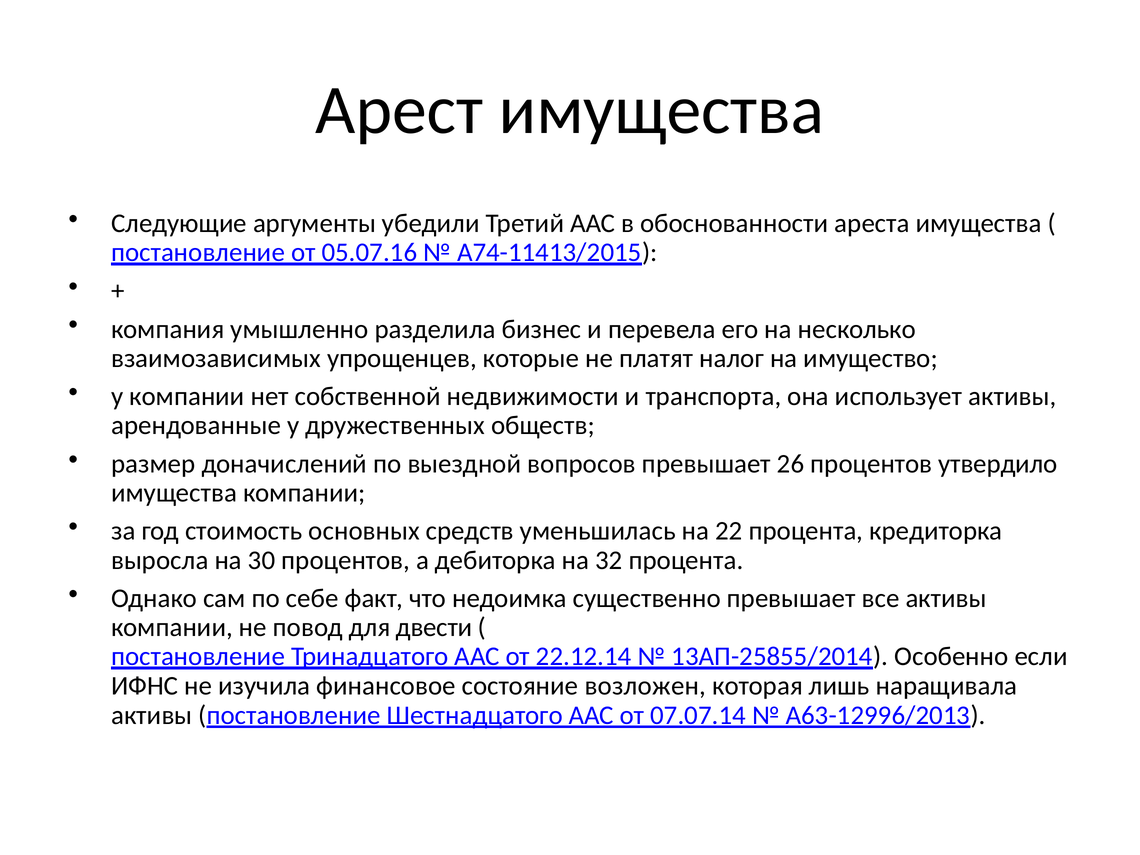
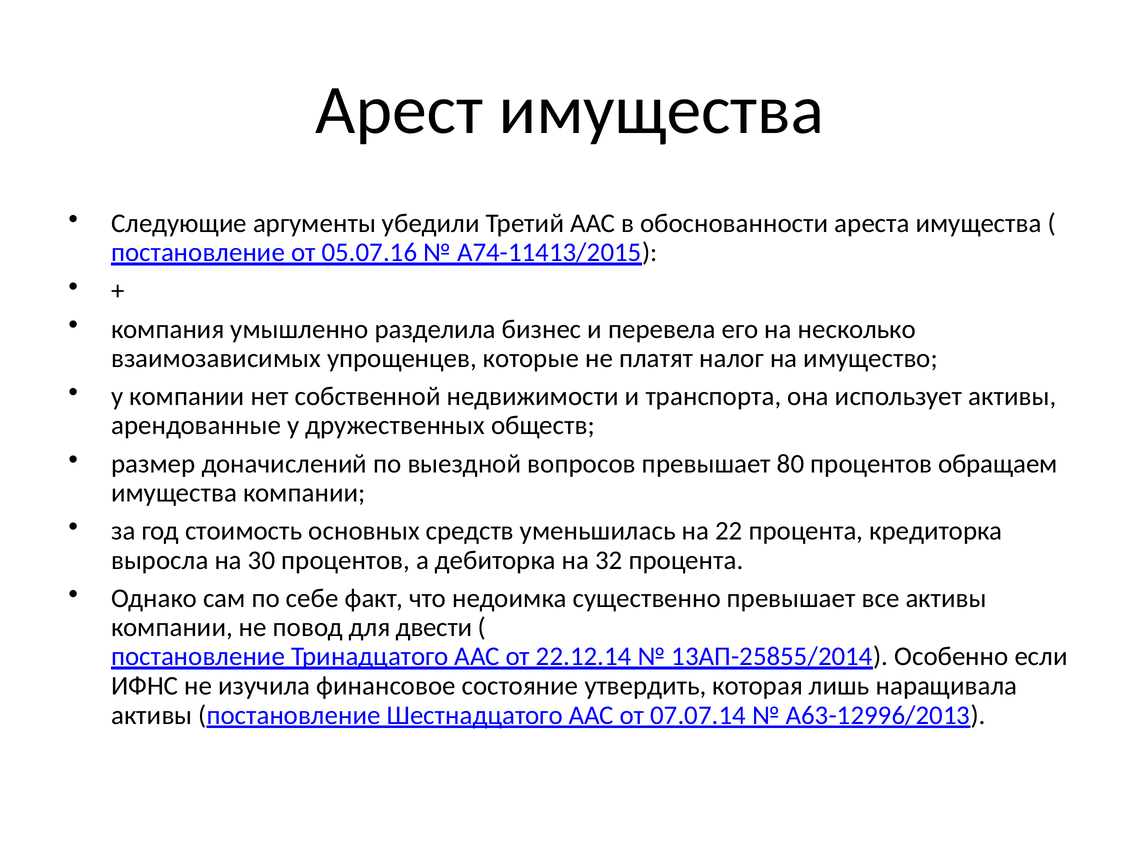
26: 26 -> 80 (791, 464)
утвердило: утвердило -> обращаем (998, 464)
возложен: возложен -> утвердить (645, 686)
